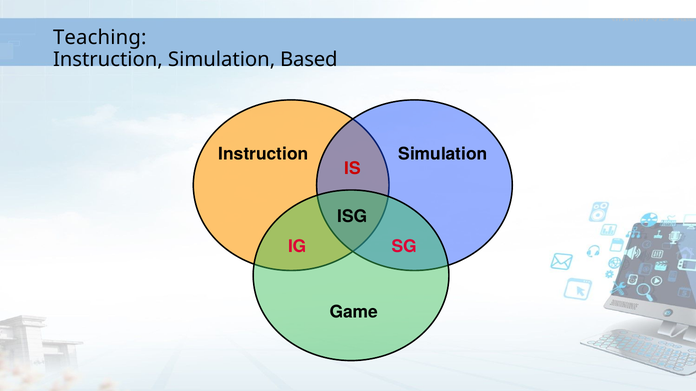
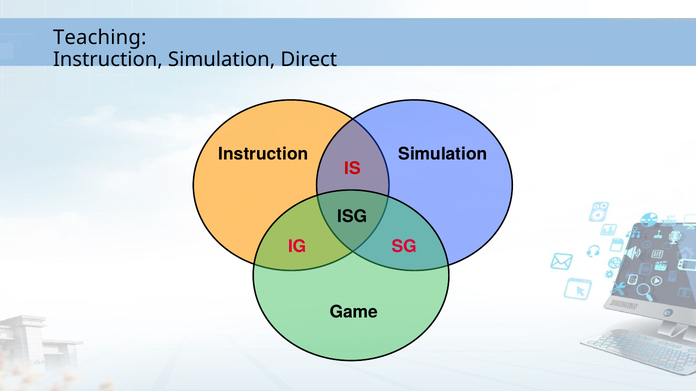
Based: Based -> Direct (309, 60)
